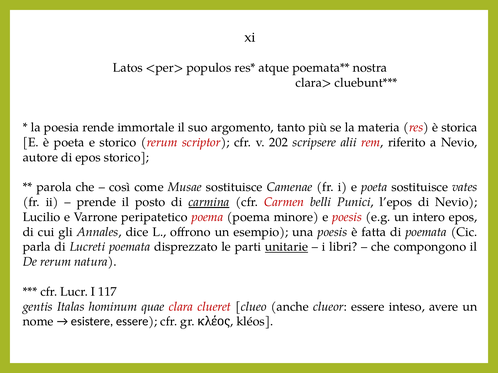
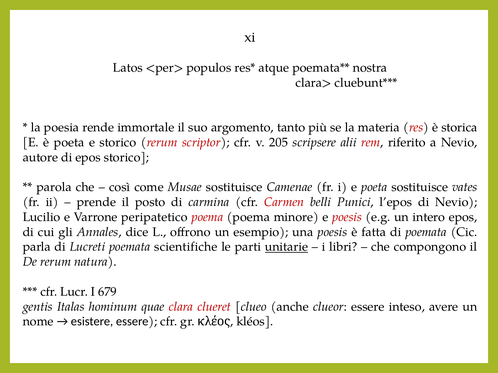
202: 202 -> 205 (279, 143)
carmina underline: present -> none (209, 202)
disprezzato: disprezzato -> scientifiche (186, 247)
117: 117 -> 679 (108, 292)
